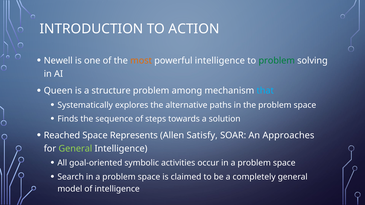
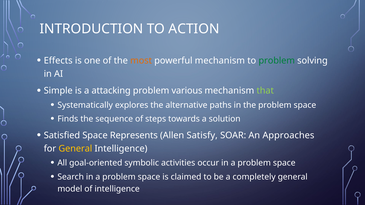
Newell: Newell -> Effects (58, 61)
powerful intelligence: intelligence -> mechanism (220, 61)
Queen: Queen -> Simple (58, 91)
structure: structure -> attacking (111, 91)
among: among -> various (187, 91)
that colour: light blue -> light green (265, 91)
Reached: Reached -> Satisfied (62, 136)
General colour: light green -> yellow (75, 149)
